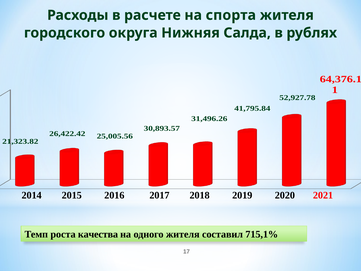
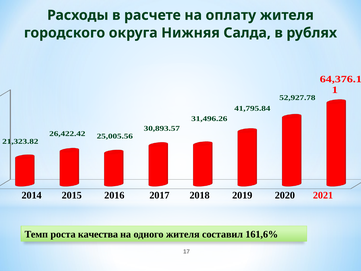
спорта: спорта -> оплату (231, 15)
715,1%: 715,1% -> 161,6% (262, 234)
